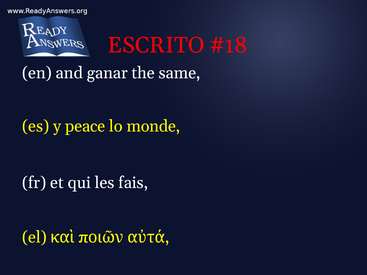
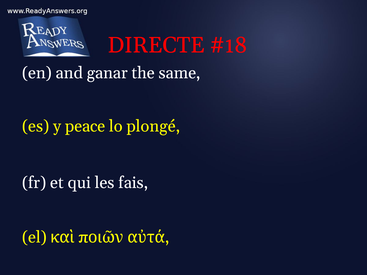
ESCRITO: ESCRITO -> DIRECTE (156, 45)
monde: monde -> plongé (153, 126)
